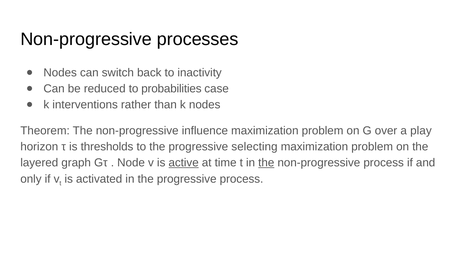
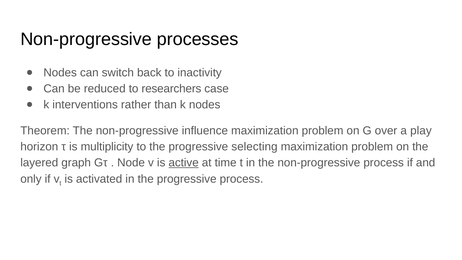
probabilities: probabilities -> researchers (171, 89)
thresholds: thresholds -> multiplicity (107, 147)
the underline: present -> none (266, 163)
